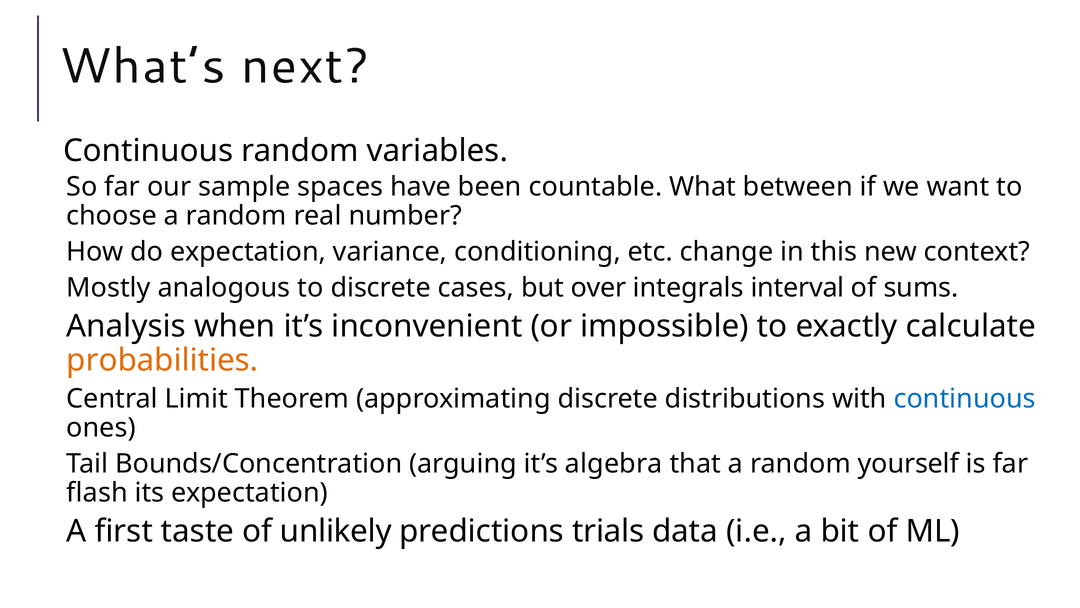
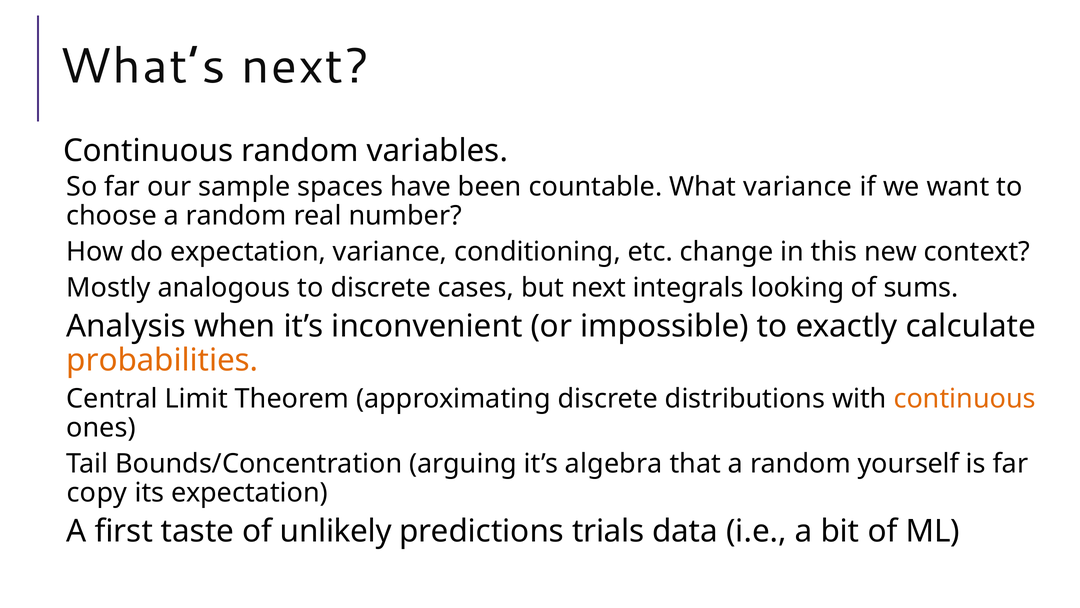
What between: between -> variance (798, 187)
but over: over -> next (599, 288)
interval: interval -> looking (797, 288)
continuous colour: blue -> orange (965, 398)
flash: flash -> copy (97, 493)
